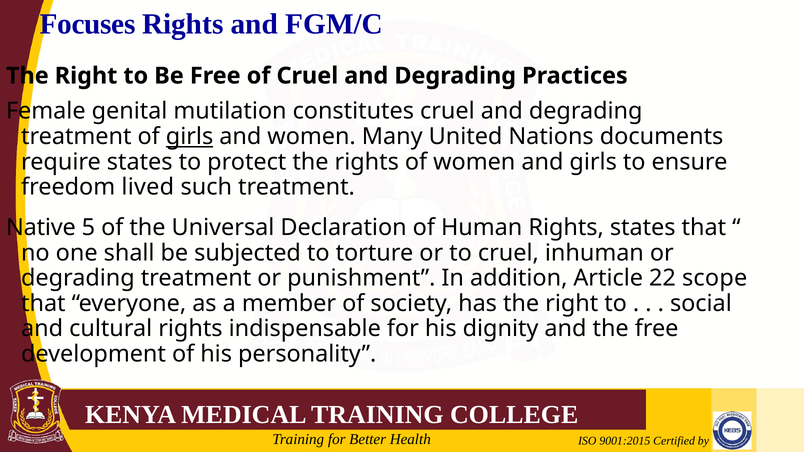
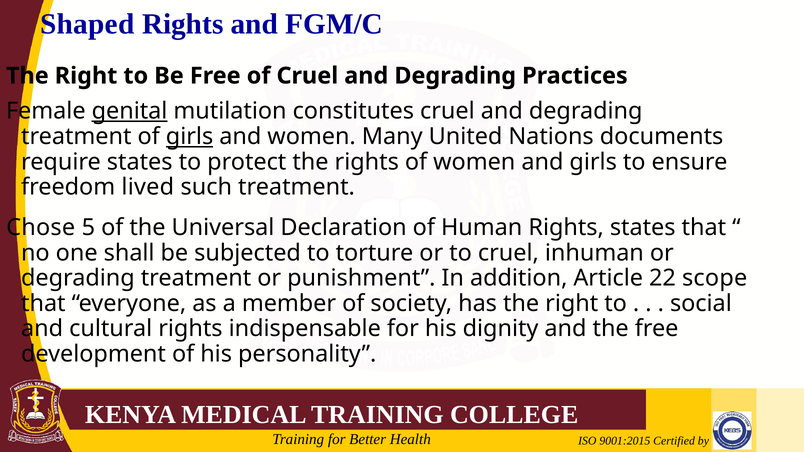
Focuses: Focuses -> Shaped (87, 24)
genital underline: none -> present (130, 111)
Native: Native -> Chose (41, 228)
